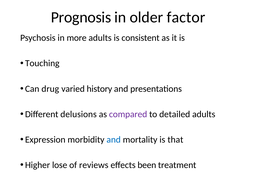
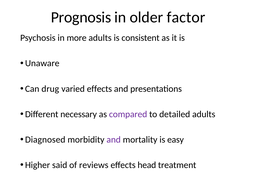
Touching: Touching -> Unaware (42, 63)
varied history: history -> effects (99, 89)
delusions: delusions -> necessary (79, 114)
Expression: Expression -> Diagnosed (45, 139)
and colour: blue -> purple (114, 139)
that: that -> easy (176, 139)
lose: lose -> said (60, 165)
been: been -> head (147, 165)
